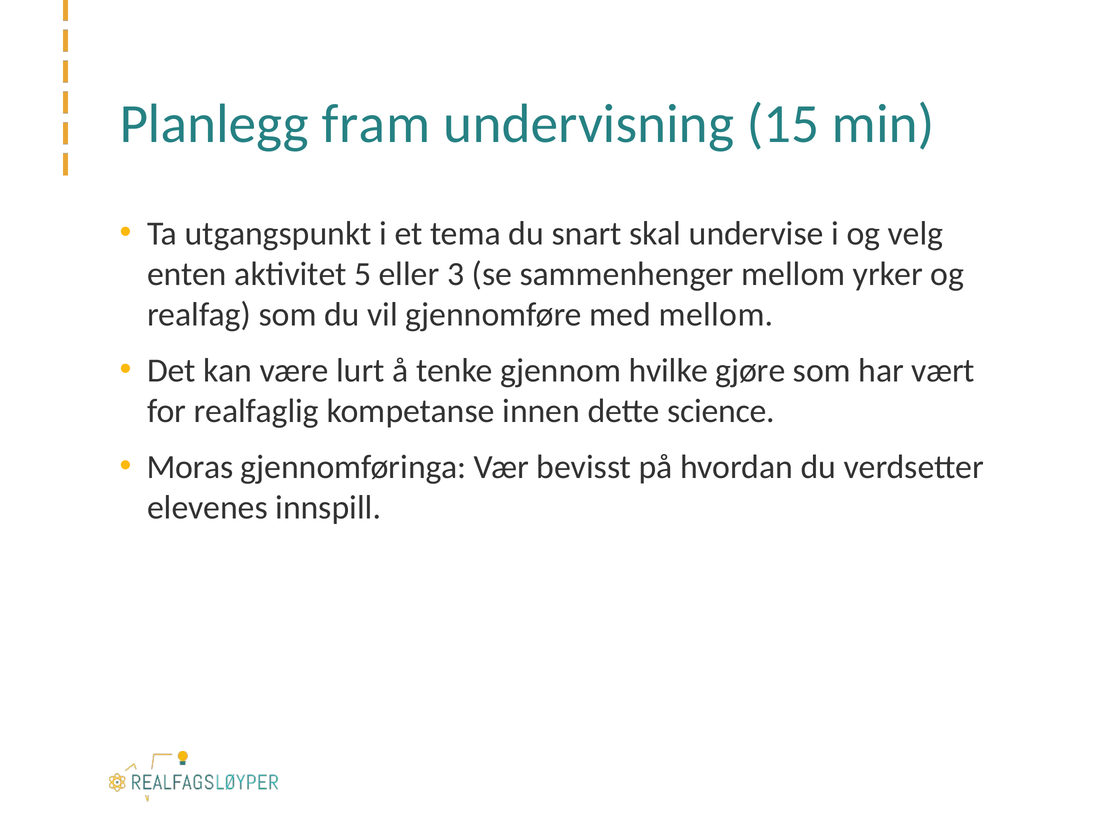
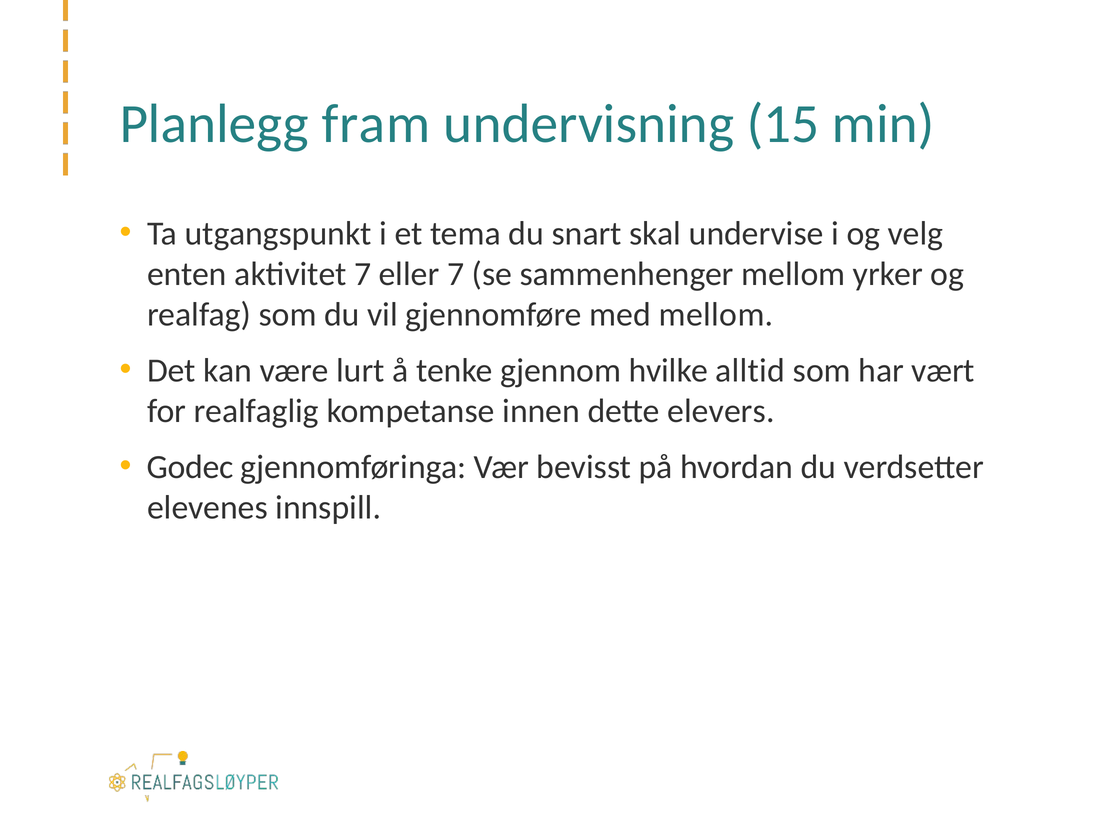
aktivitet 5: 5 -> 7 (363, 274)
eller 3: 3 -> 7 (456, 274)
gjøre: gjøre -> alltid (750, 371)
science: science -> elevers (721, 411)
Moras: Moras -> Godec (190, 467)
